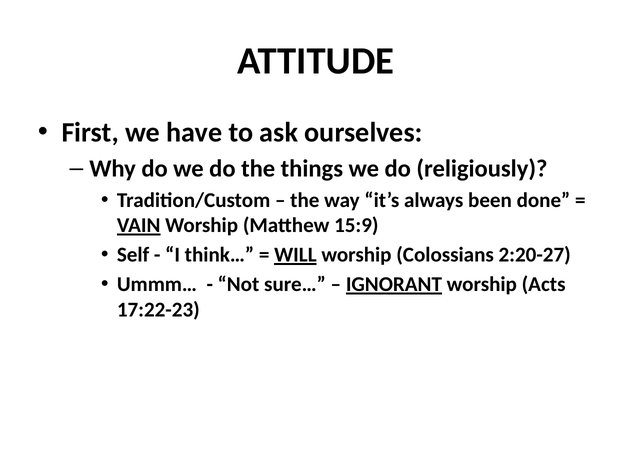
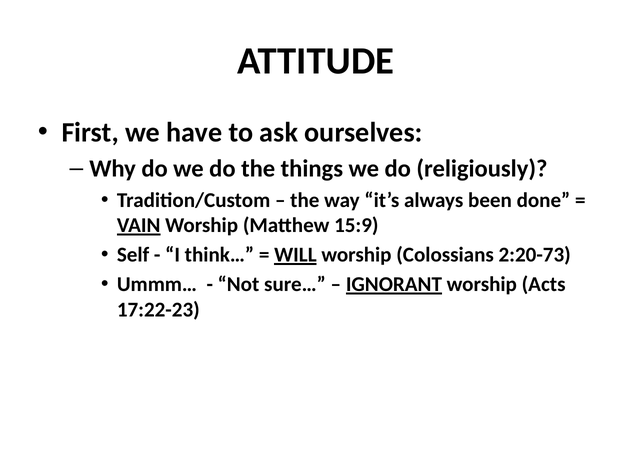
2:20-27: 2:20-27 -> 2:20-73 (535, 255)
